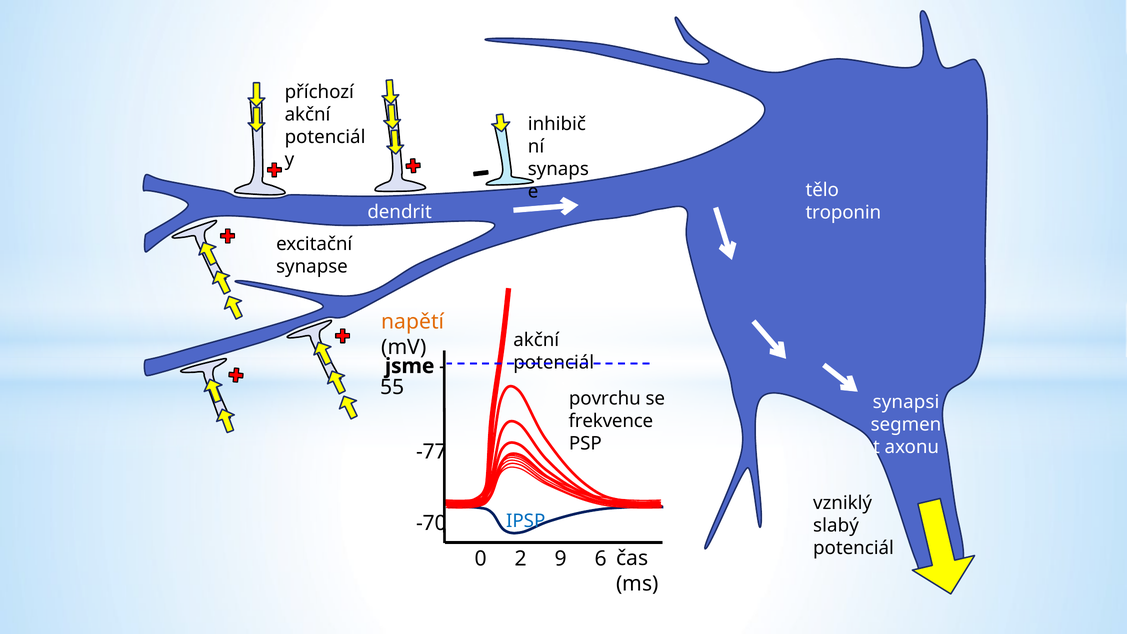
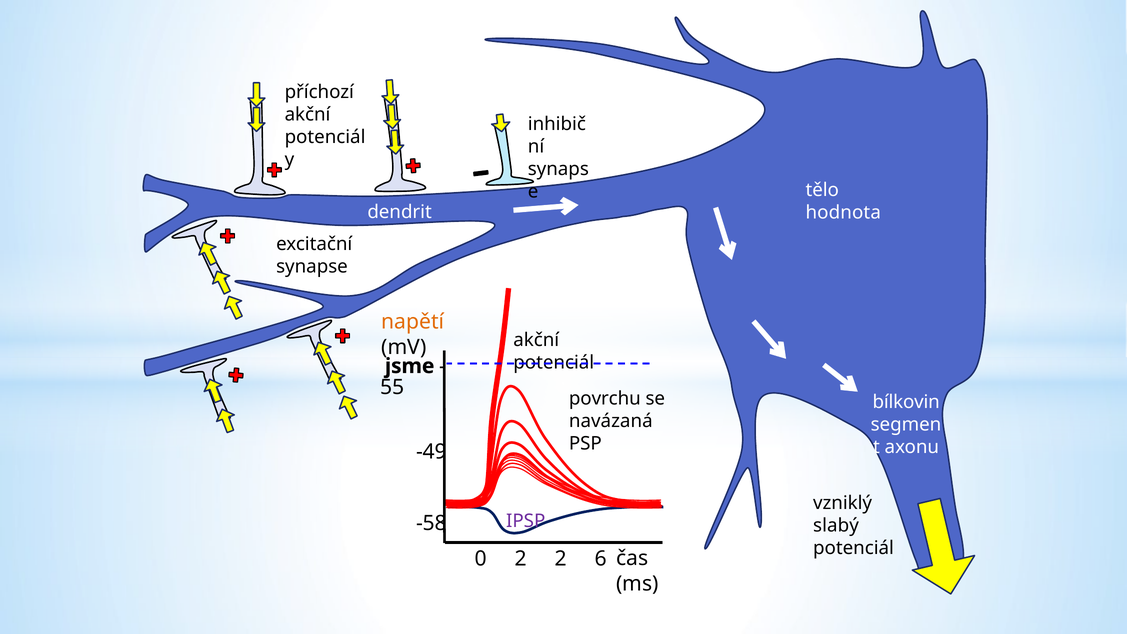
troponin: troponin -> hodnota (843, 212)
synapsi: synapsi -> bílkovin (906, 402)
frekvence: frekvence -> navázaná (611, 421)
-77: -77 -> -49 (432, 452)
IPSP colour: blue -> purple (526, 521)
-70: -70 -> -58 (432, 523)
2 9: 9 -> 2 (561, 559)
